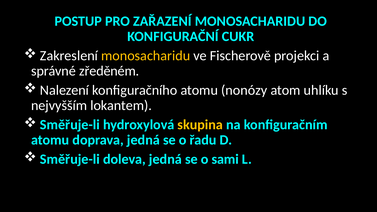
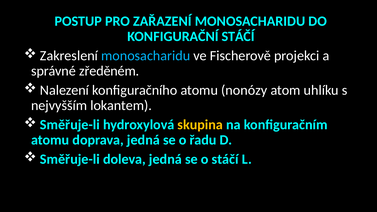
KONFIGURAČNÍ CUKR: CUKR -> STÁČÍ (238, 37)
monosacharidu colour: yellow -> light blue (146, 56)
o sami: sami -> stáčí (225, 159)
